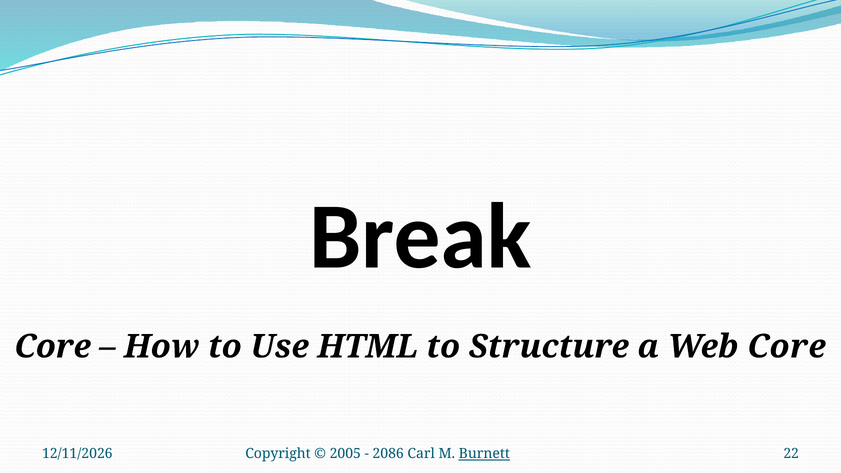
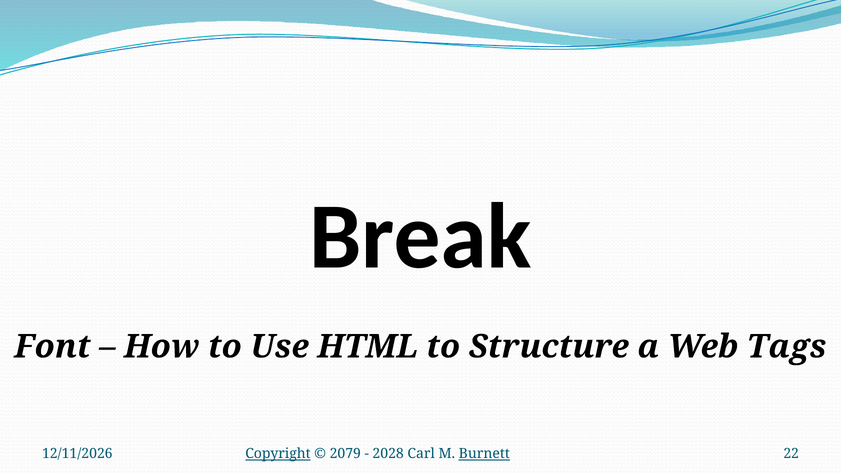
Core: Core -> Font (52, 347)
Web Core: Core -> Tags (787, 347)
Copyright underline: none -> present (278, 454)
2005: 2005 -> 2079 (345, 454)
2086: 2086 -> 2028 (388, 454)
